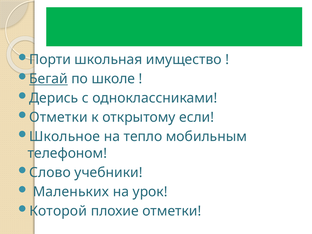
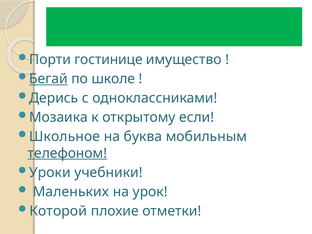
школьная: школьная -> гостинице (108, 60)
Отметки: Отметки -> Мозаика (58, 117)
тепло: тепло -> буква (143, 137)
телефоном underline: none -> present (67, 153)
Слово: Слово -> Уроки (50, 172)
